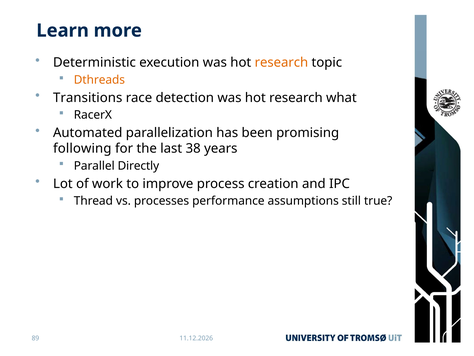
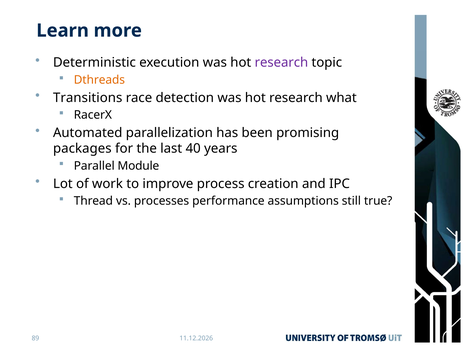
research colour: orange -> purple (281, 63)
following: following -> packages (82, 148)
38: 38 -> 40 (193, 148)
Directly: Directly -> Module (138, 166)
